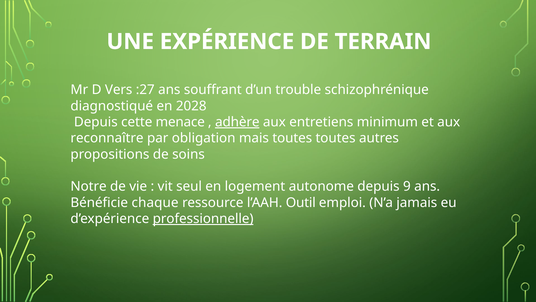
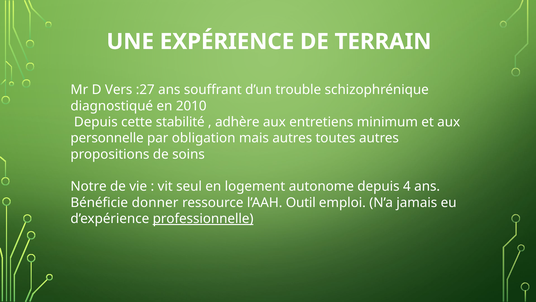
2028: 2028 -> 2010 (191, 106)
menace: menace -> stabilité (180, 122)
adhère underline: present -> none (237, 122)
reconnaître: reconnaître -> personnelle (107, 138)
mais toutes: toutes -> autres (292, 138)
9: 9 -> 4 (407, 186)
chaque: chaque -> donner (155, 202)
